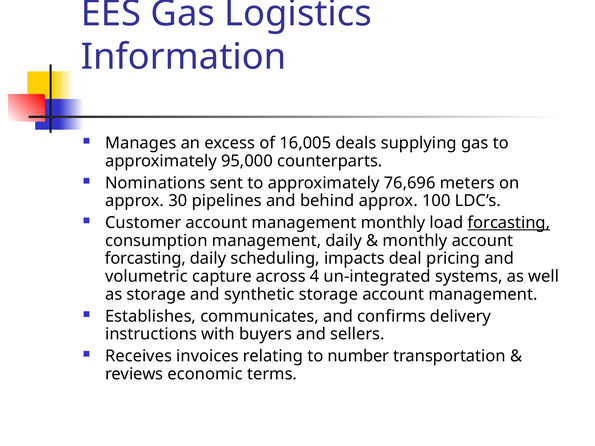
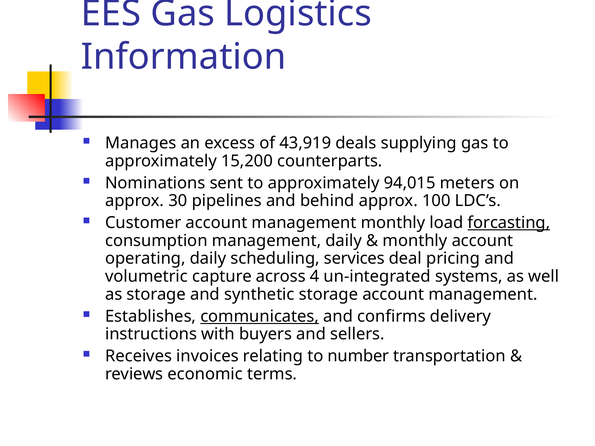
16,005: 16,005 -> 43,919 (305, 143)
95,000: 95,000 -> 15,200 (247, 161)
76,696: 76,696 -> 94,015 (410, 183)
forcasting: forcasting -> operating (145, 259)
impacts: impacts -> services (354, 259)
communicates underline: none -> present (260, 316)
